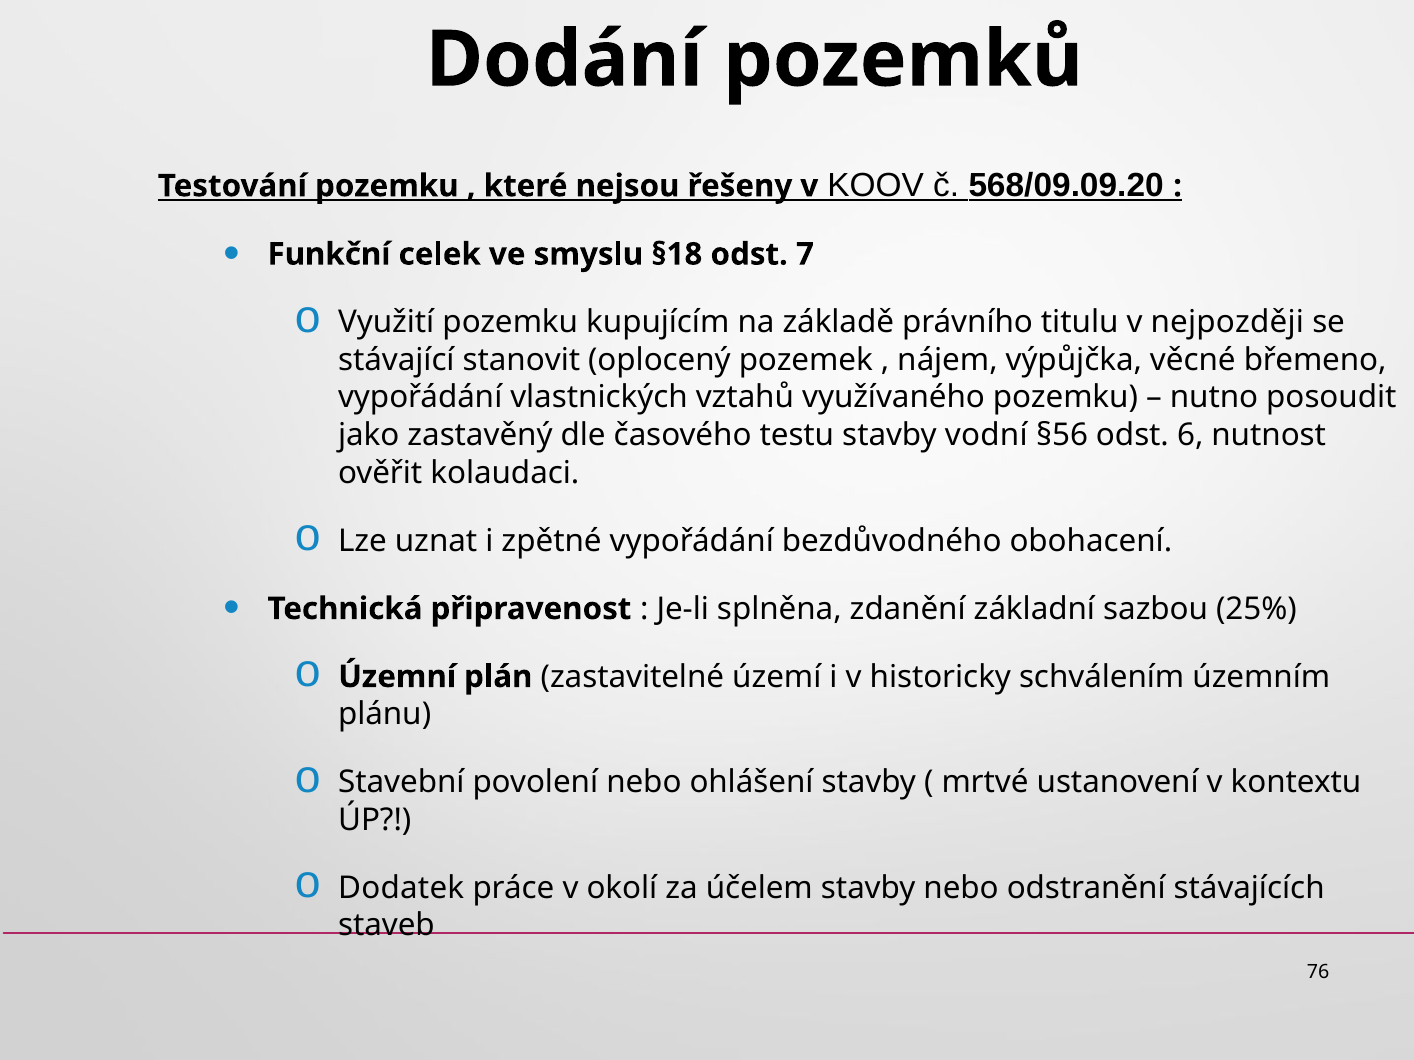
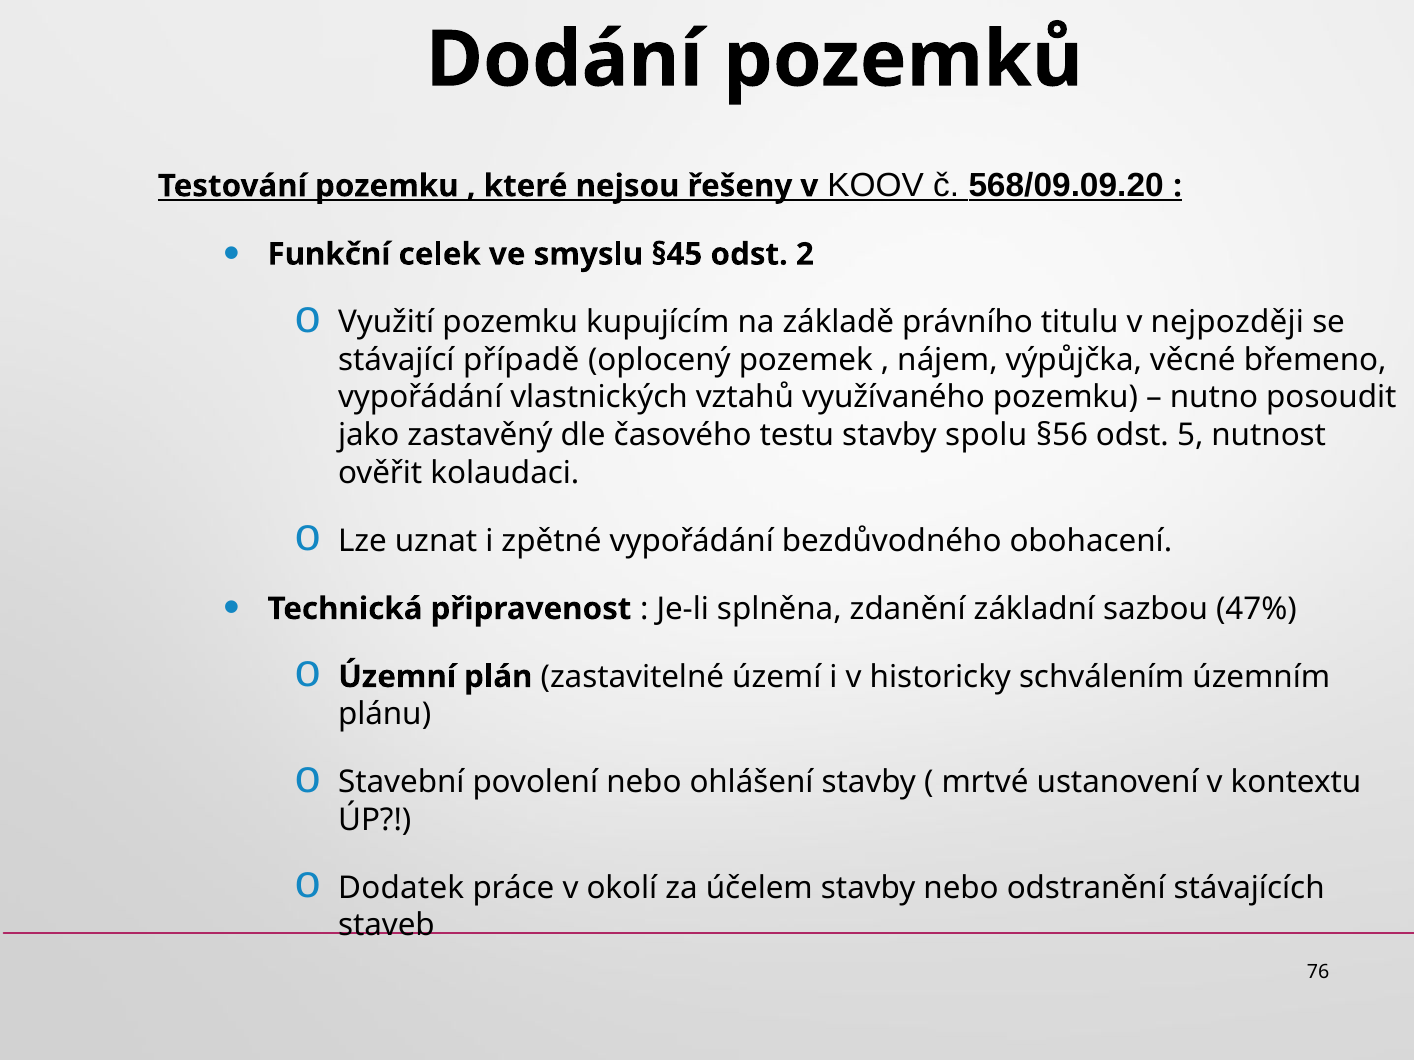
§18: §18 -> §45 (677, 254)
7: 7 -> 2 (805, 254)
stanovit: stanovit -> případě (521, 360)
vodní: vodní -> spolu (986, 435)
6: 6 -> 5 (1190, 435)
25%: 25% -> 47% (1256, 609)
